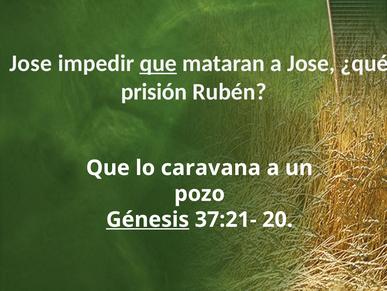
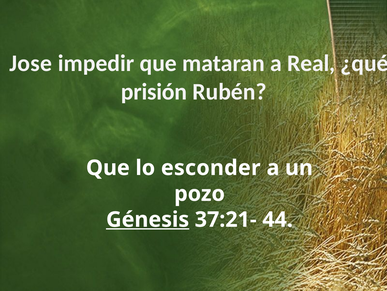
que underline: present -> none (158, 63)
a Jose: Jose -> Real (311, 63)
caravana: caravana -> esconder (211, 167)
20: 20 -> 44 (278, 219)
